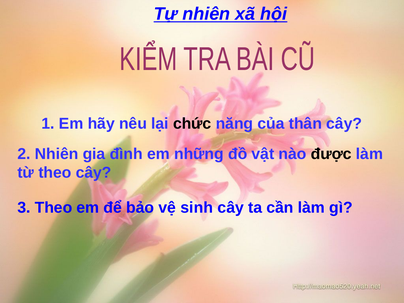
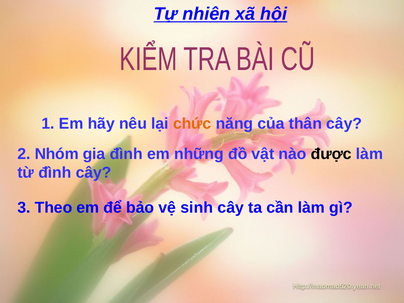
chức colour: black -> orange (192, 124)
2 Nhiên: Nhiên -> Nhóm (57, 154)
từ theo: theo -> đình (55, 173)
